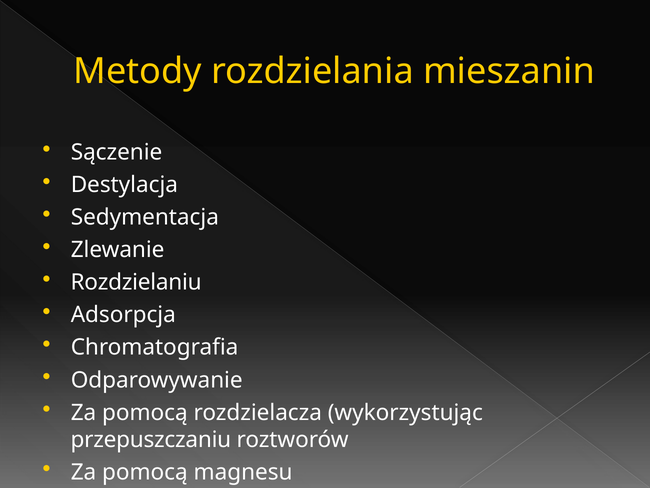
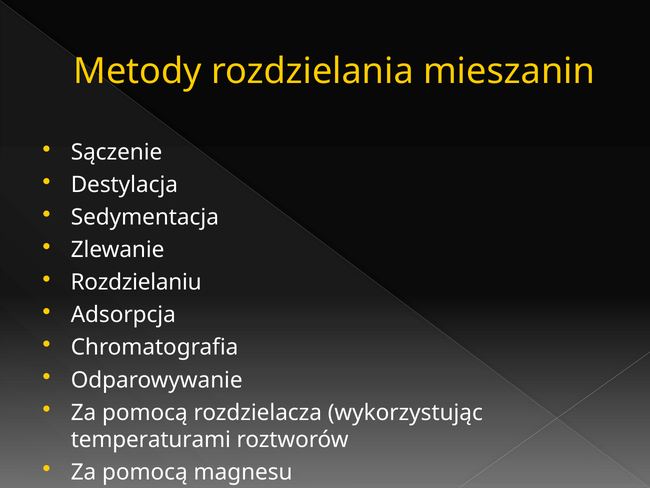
przepuszczaniu: przepuszczaniu -> temperaturami (151, 439)
